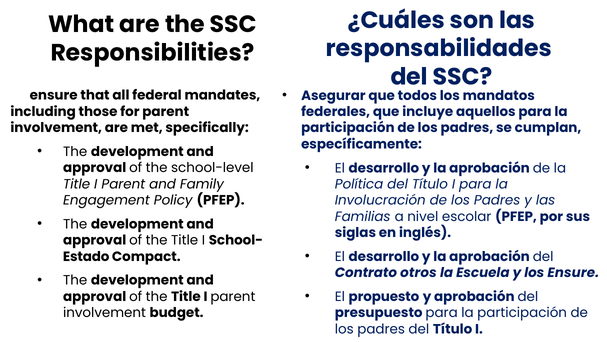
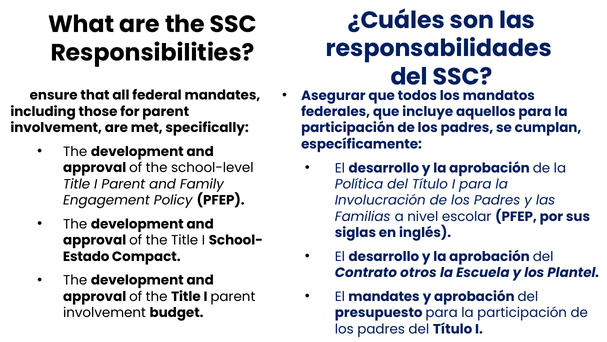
los Ensure: Ensure -> Plantel (573, 272)
El propuesto: propuesto -> mandates (384, 296)
